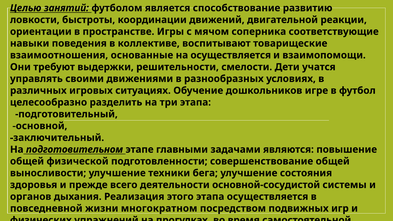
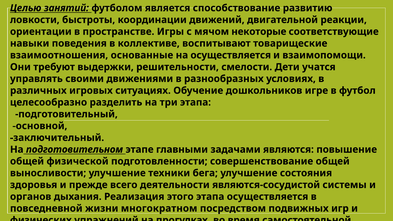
соперника: соперника -> некоторые (259, 32)
основной-сосудистой: основной-сосудистой -> являются-сосудистой (266, 185)
